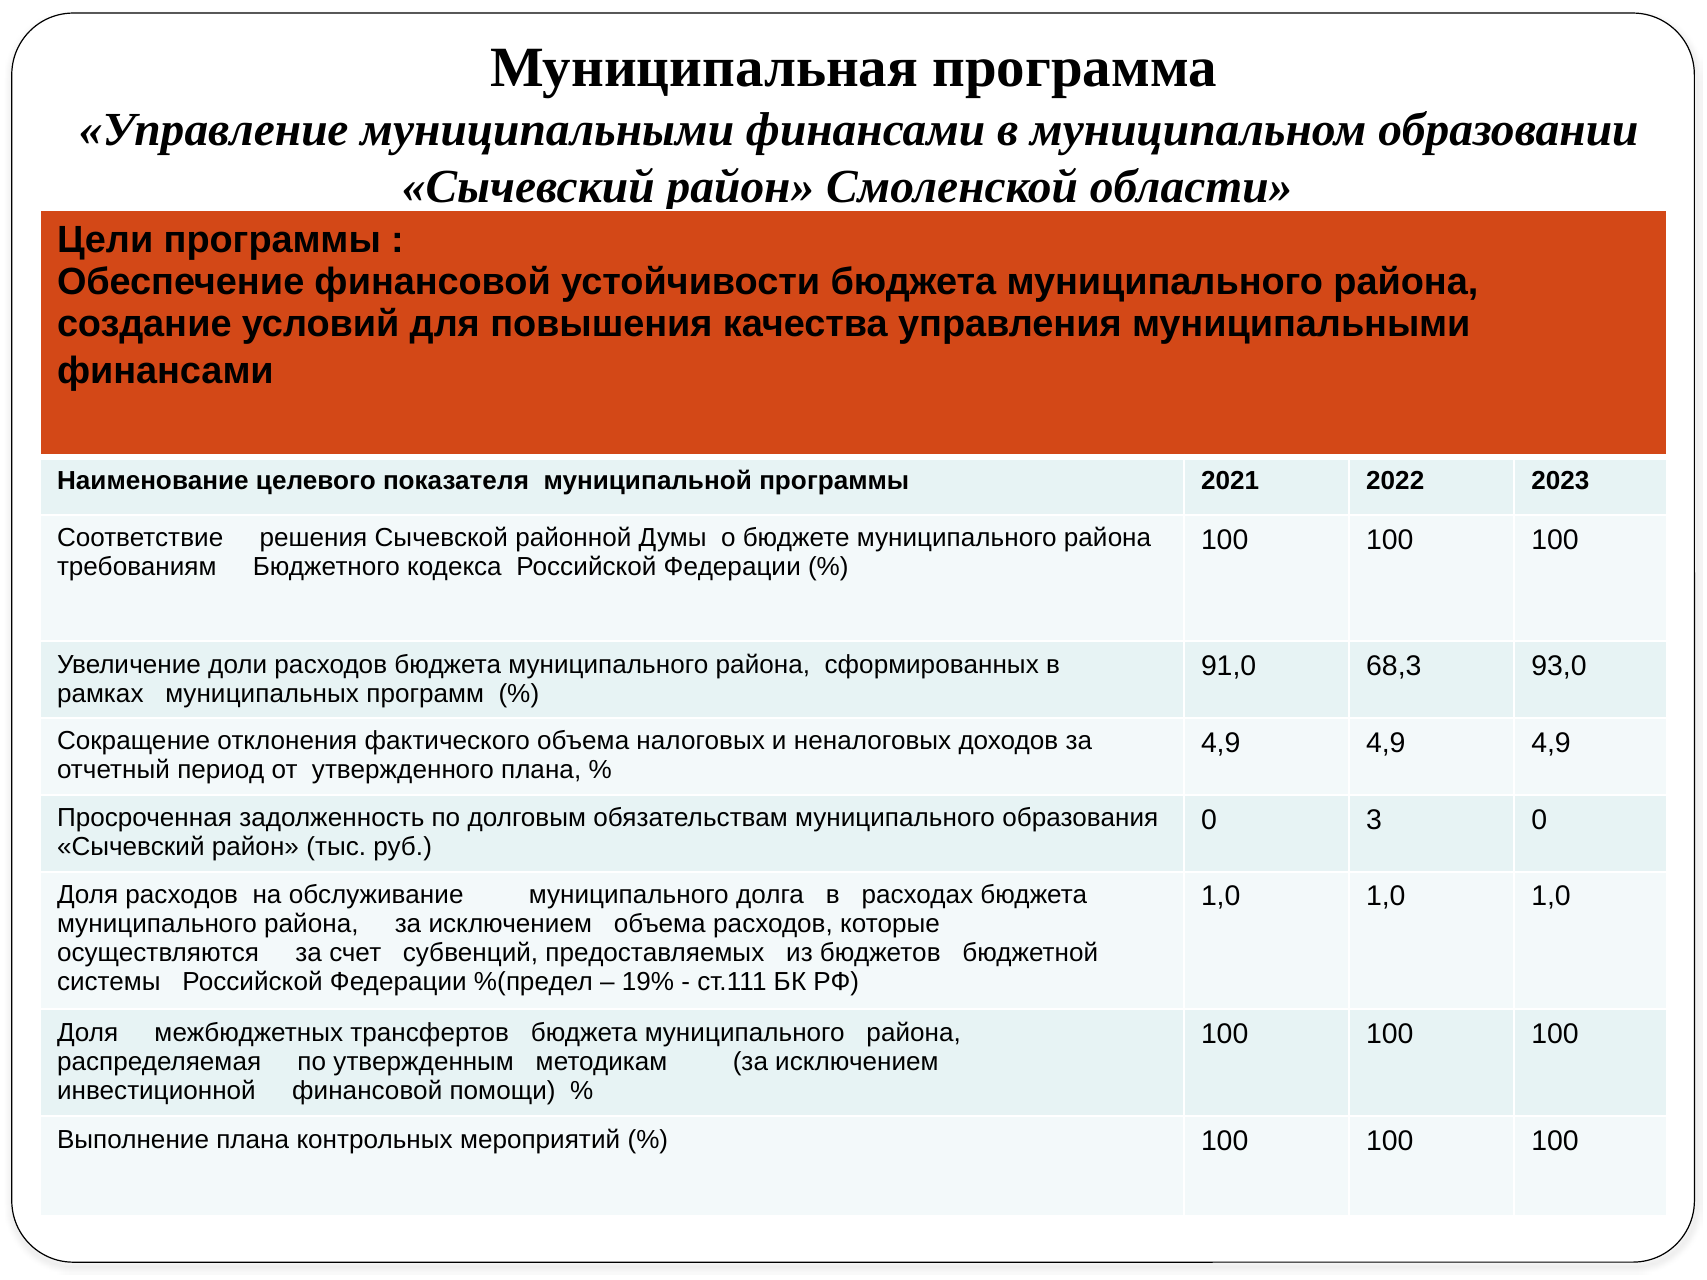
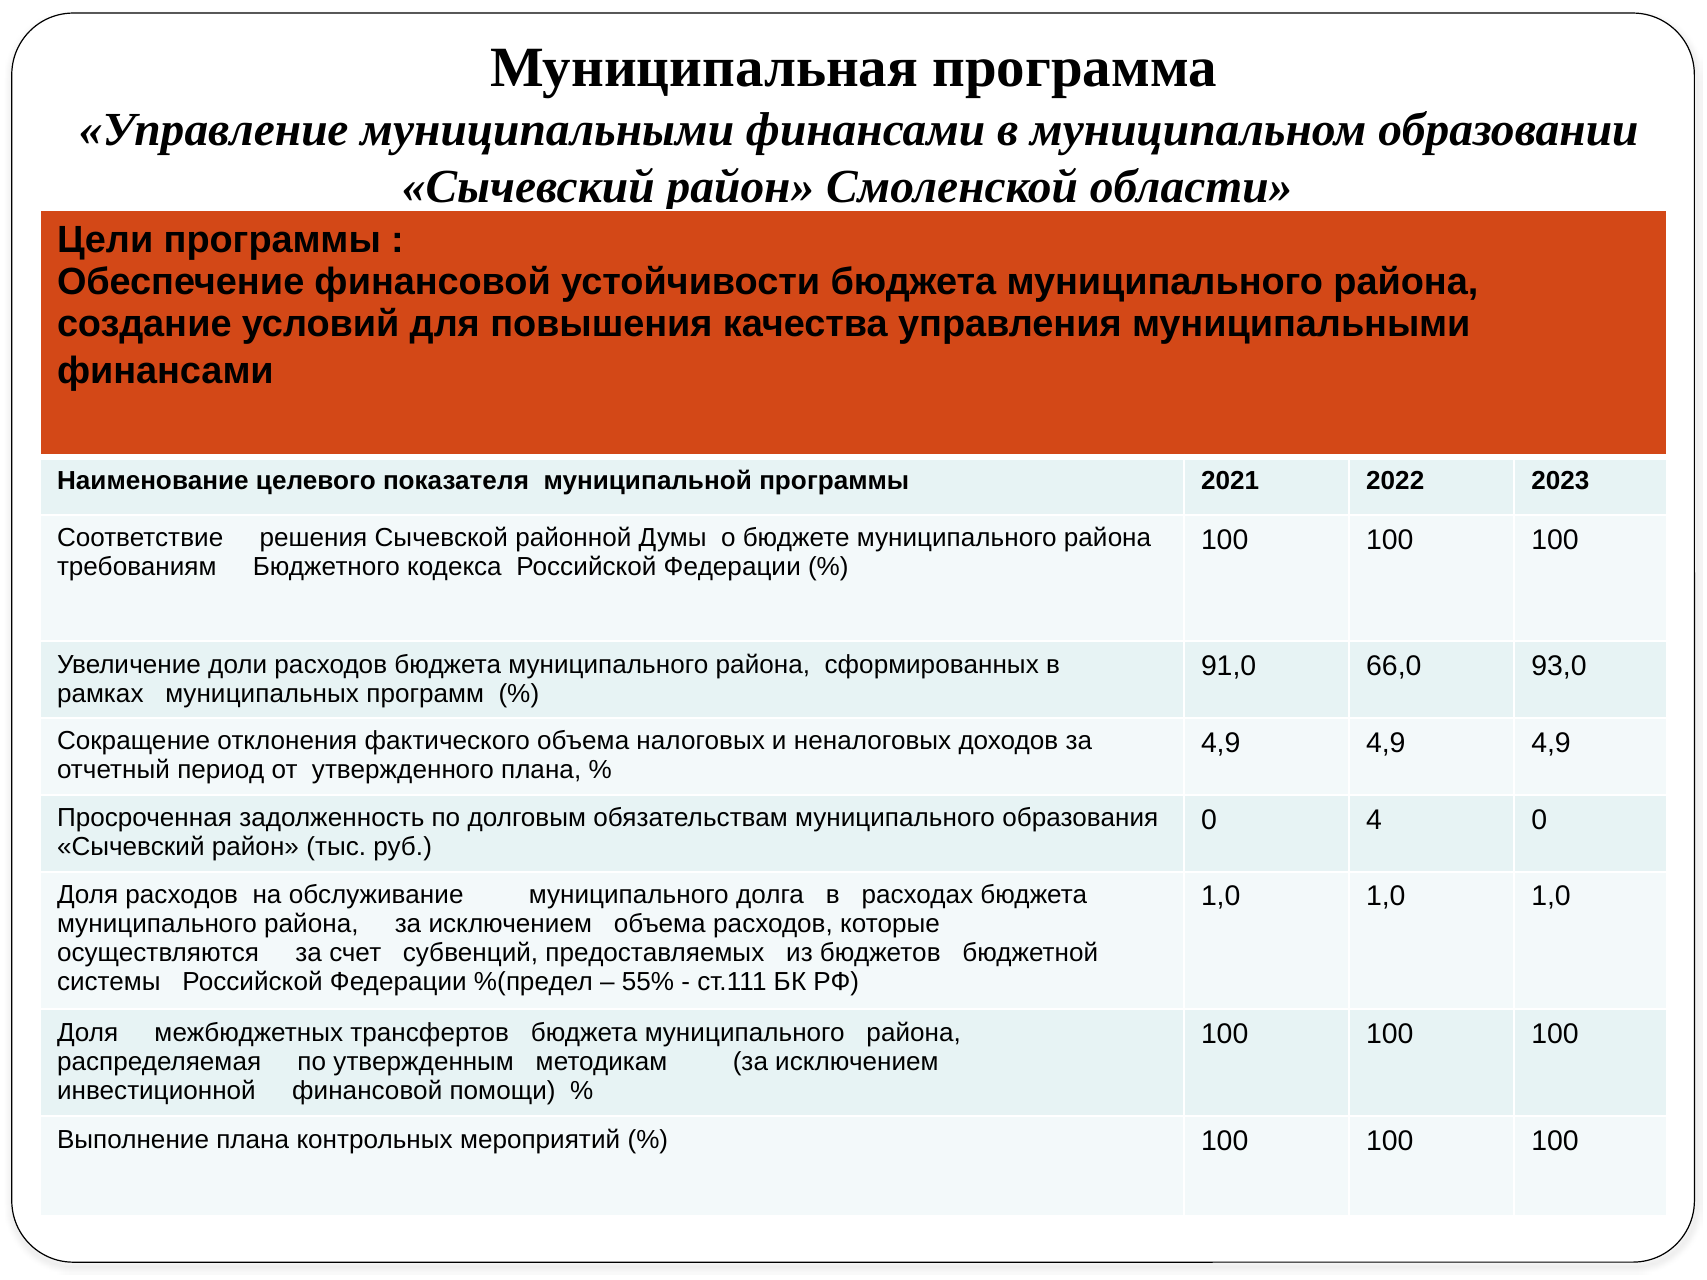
68,3: 68,3 -> 66,0 (1394, 666)
3: 3 -> 4 (1374, 820)
19%: 19% -> 55% (648, 982)
